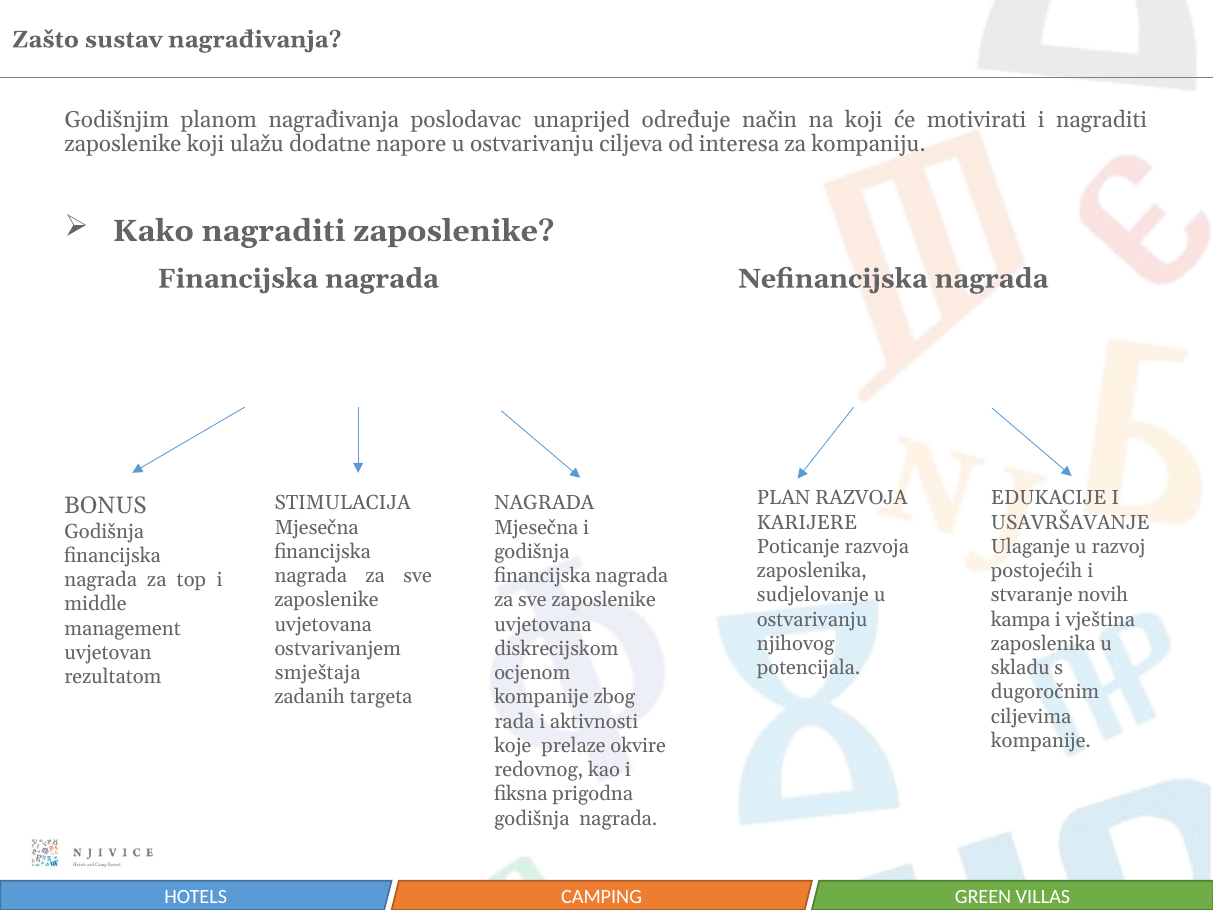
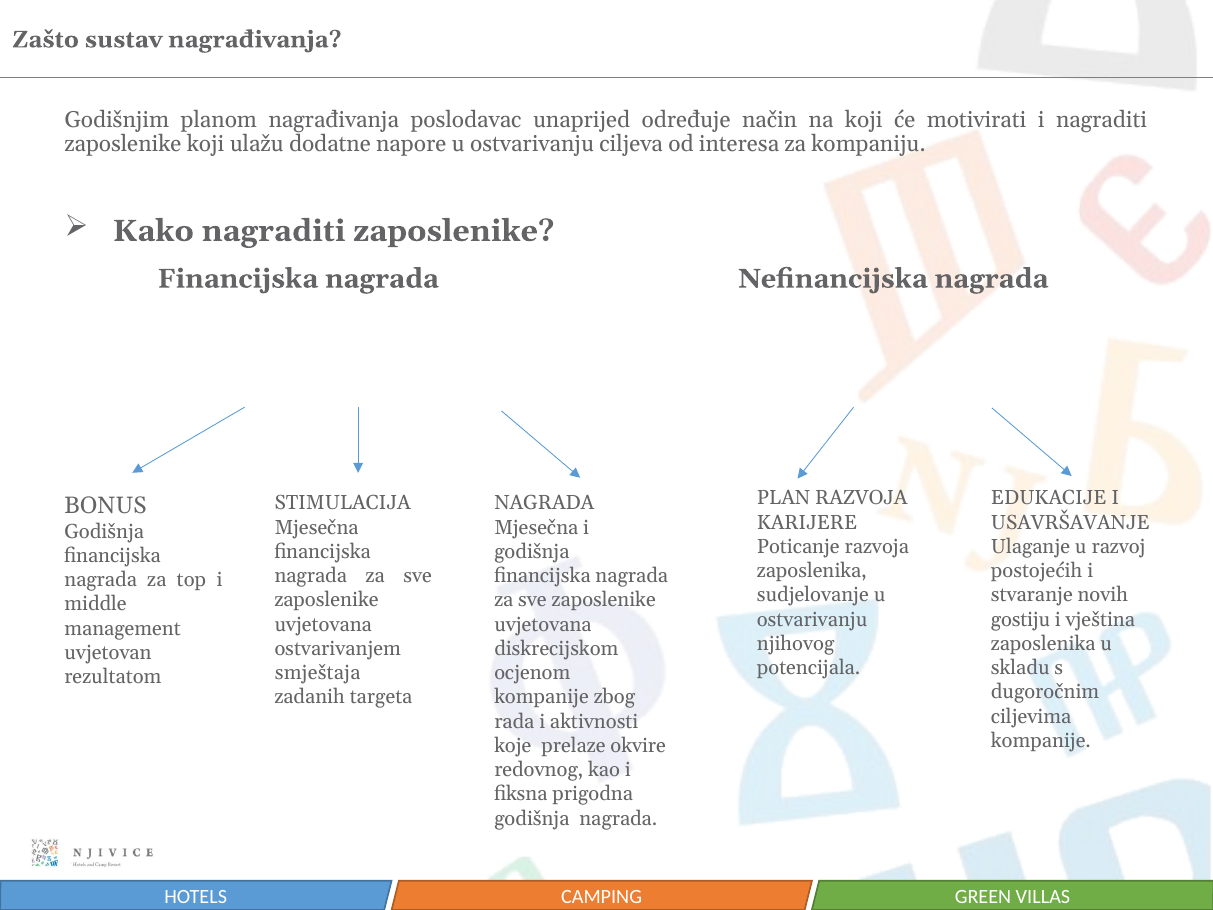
kampa: kampa -> gostiju (1021, 619)
